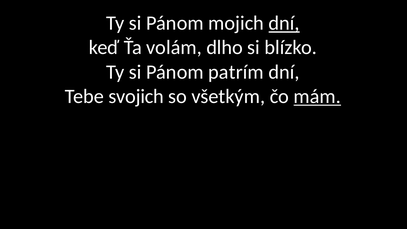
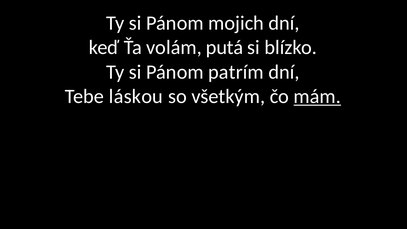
dní underline: present -> none (284, 23)
dlho: dlho -> putá (225, 48)
svojich: svojich -> láskou (136, 96)
